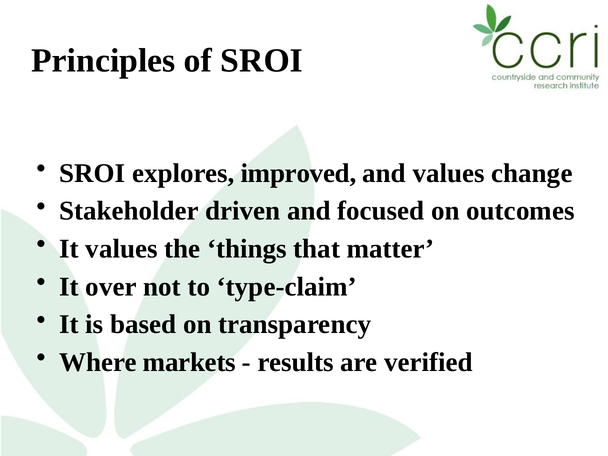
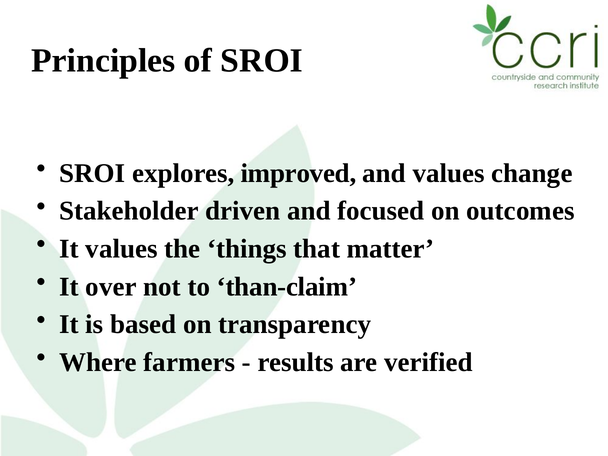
type-claim: type-claim -> than-claim (287, 287)
markets: markets -> farmers (189, 362)
